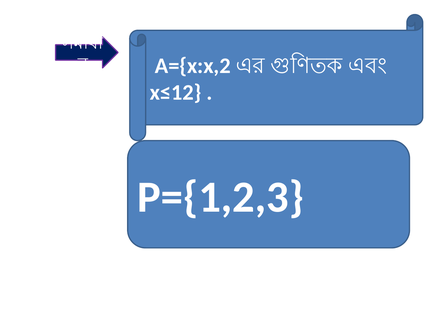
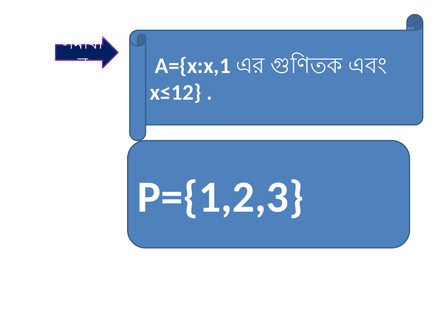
A={x:x,2: A={x:x,2 -> A={x:x,1 (193, 66)
